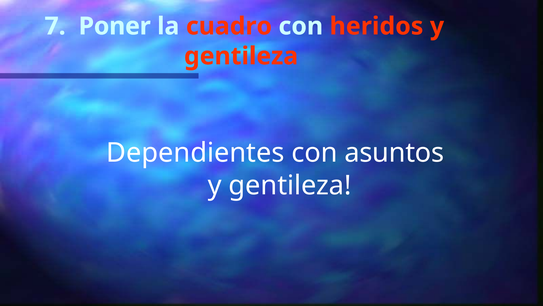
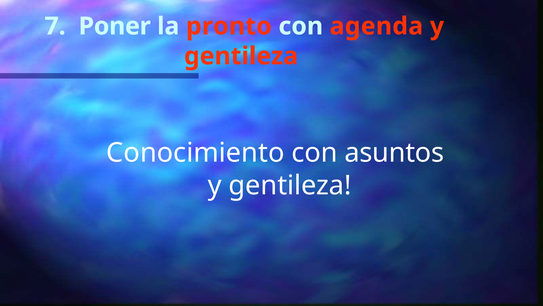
cuadro: cuadro -> pronto (229, 26)
heridos: heridos -> agenda (376, 26)
Dependientes: Dependientes -> Conocimiento (195, 153)
